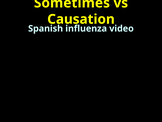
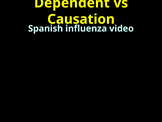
Sometimes: Sometimes -> Dependent (72, 3)
